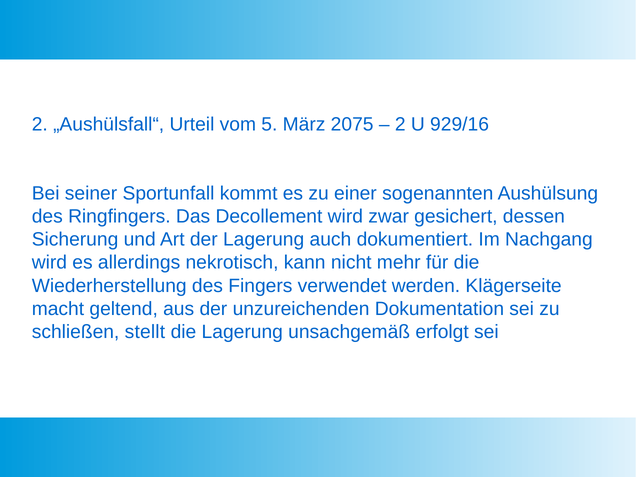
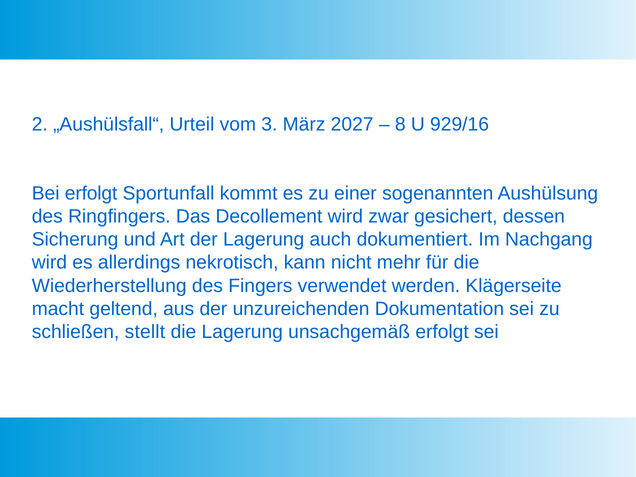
5: 5 -> 3 (269, 124)
2075: 2075 -> 2027 (352, 124)
2: 2 -> 8 (400, 124)
Bei seiner: seiner -> erfolgt (91, 193)
